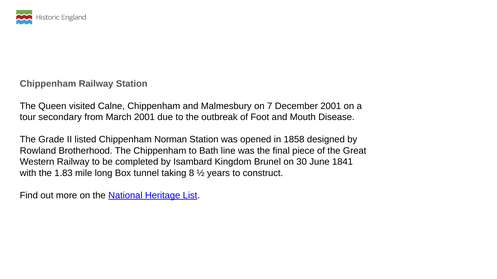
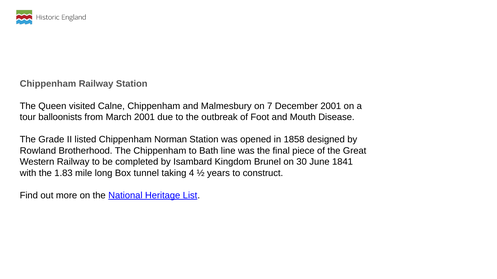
secondary: secondary -> balloonists (60, 117)
8: 8 -> 4 (192, 173)
